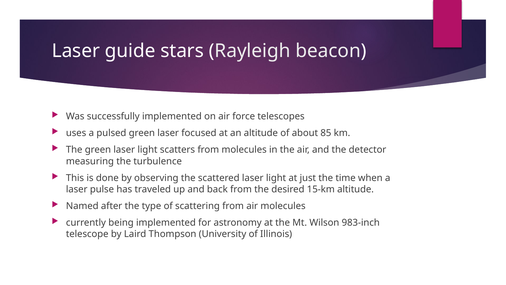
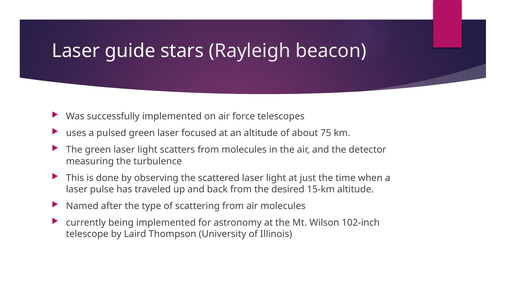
85: 85 -> 75 (326, 133)
983-inch: 983-inch -> 102-inch (361, 222)
